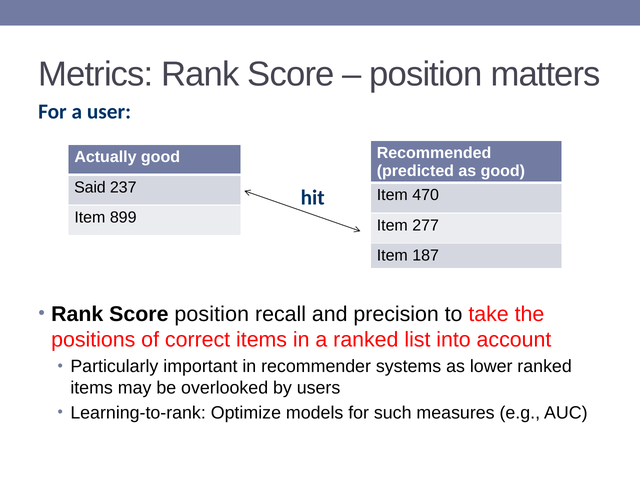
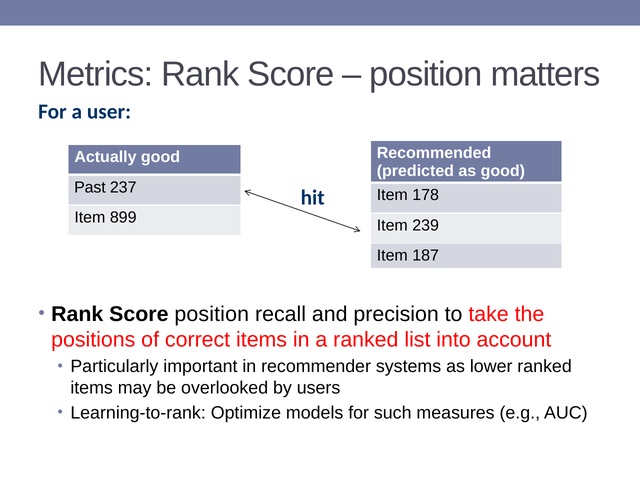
Said: Said -> Past (90, 187)
470: 470 -> 178 (426, 195)
277: 277 -> 239 (426, 225)
